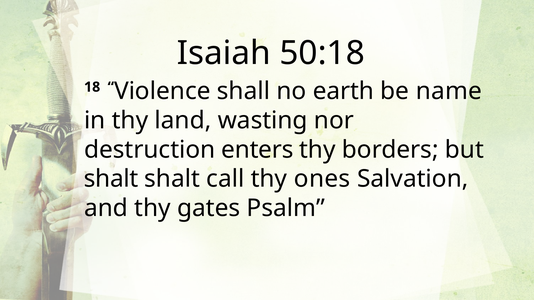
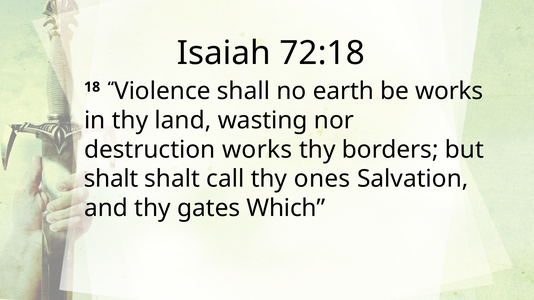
50:18: 50:18 -> 72:18 (322, 53)
be name: name -> works (449, 91)
destruction enters: enters -> works (257, 150)
Psalm: Psalm -> Which (286, 209)
